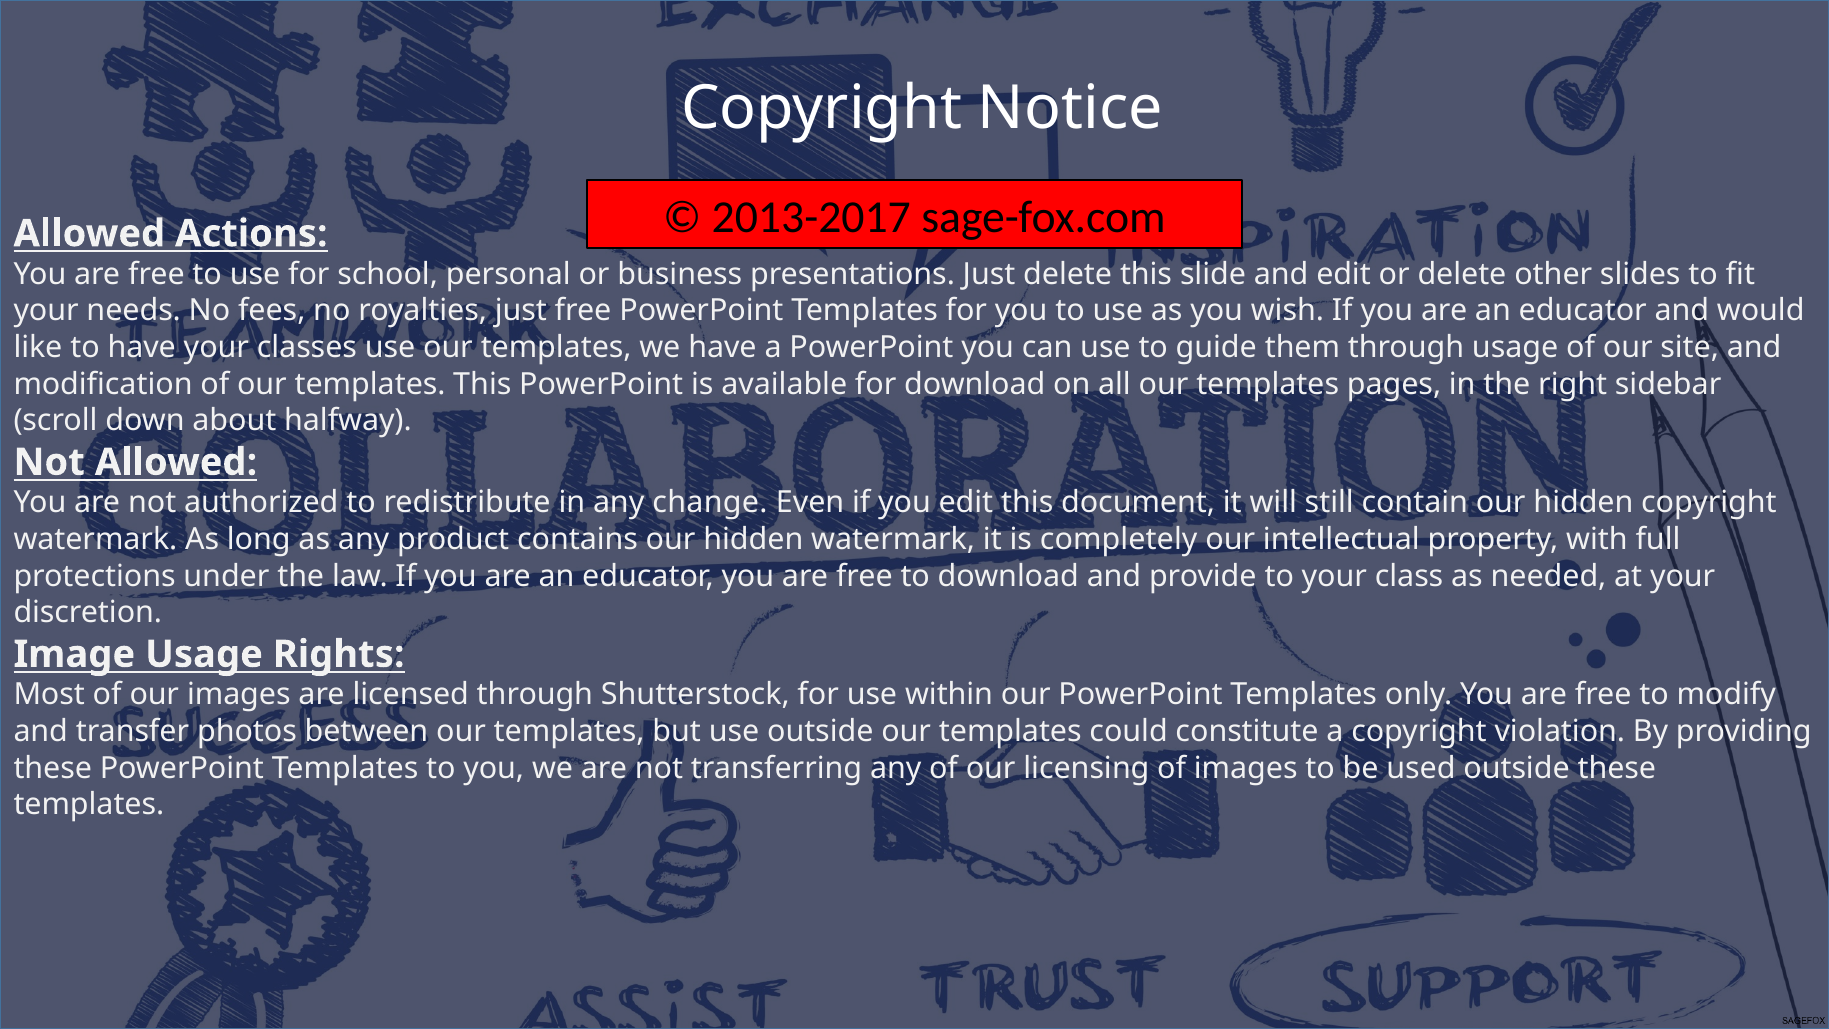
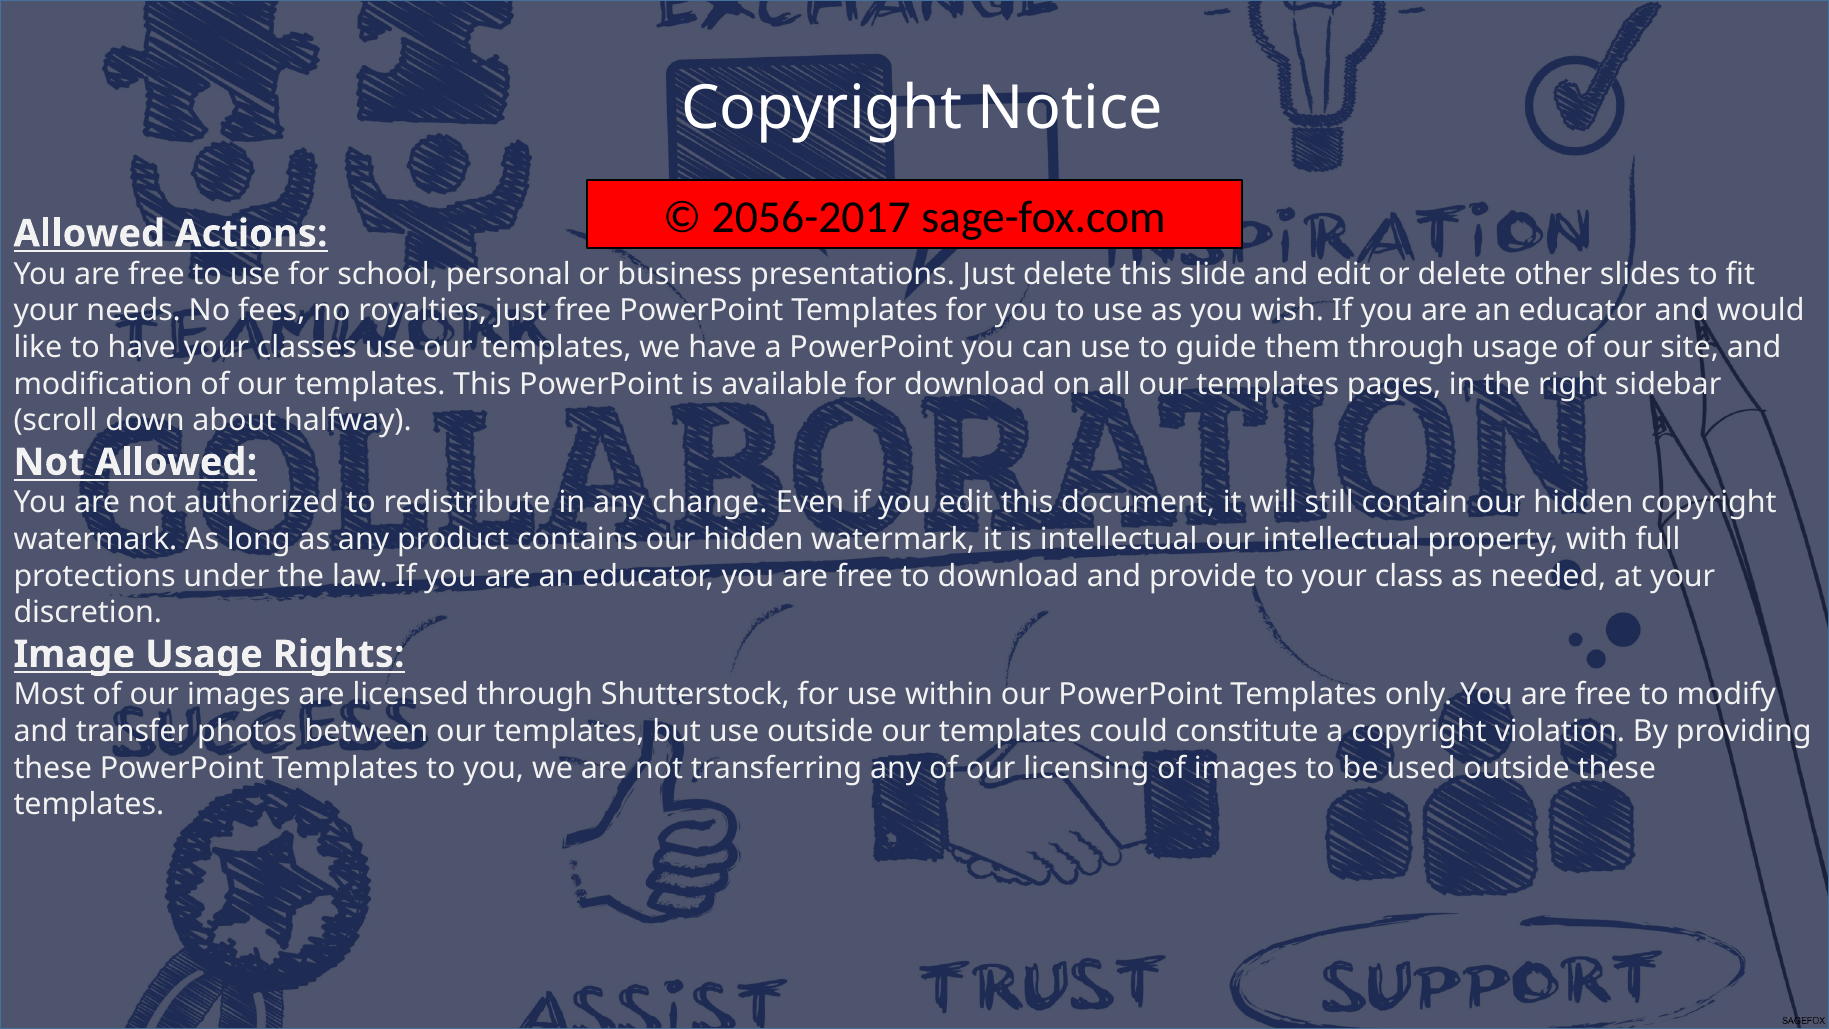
2013-2017: 2013-2017 -> 2056-2017 (811, 217)
is completely: completely -> intellectual (1119, 539)
